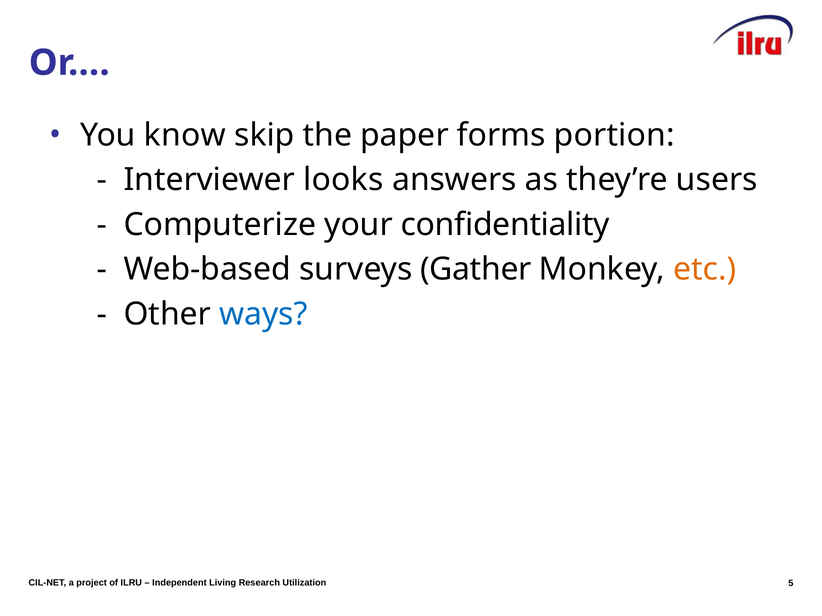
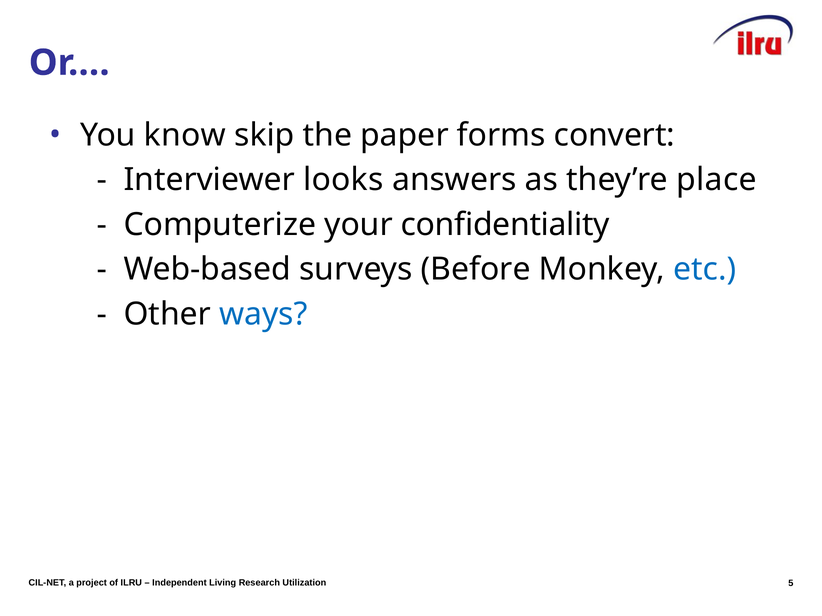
portion: portion -> convert (614, 135)
users: users -> place (717, 180)
Gather: Gather -> Before (476, 270)
etc colour: orange -> blue (705, 270)
